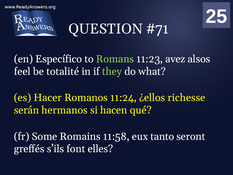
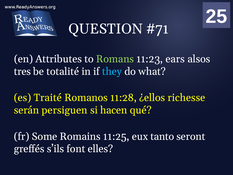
Específico: Específico -> Attributes (59, 59)
avez: avez -> ears (175, 59)
feel: feel -> tres (22, 71)
they colour: light green -> light blue (112, 71)
Hacer: Hacer -> Traité (48, 98)
11:24: 11:24 -> 11:28 (123, 98)
hermanos: hermanos -> persiguen (65, 110)
11:58: 11:58 -> 11:25 (116, 136)
